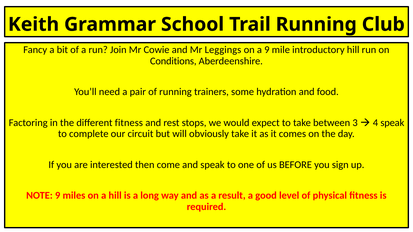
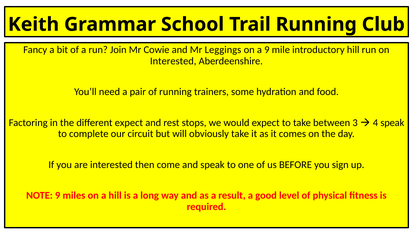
Conditions: Conditions -> Interested (173, 61)
different fitness: fitness -> expect (129, 123)
